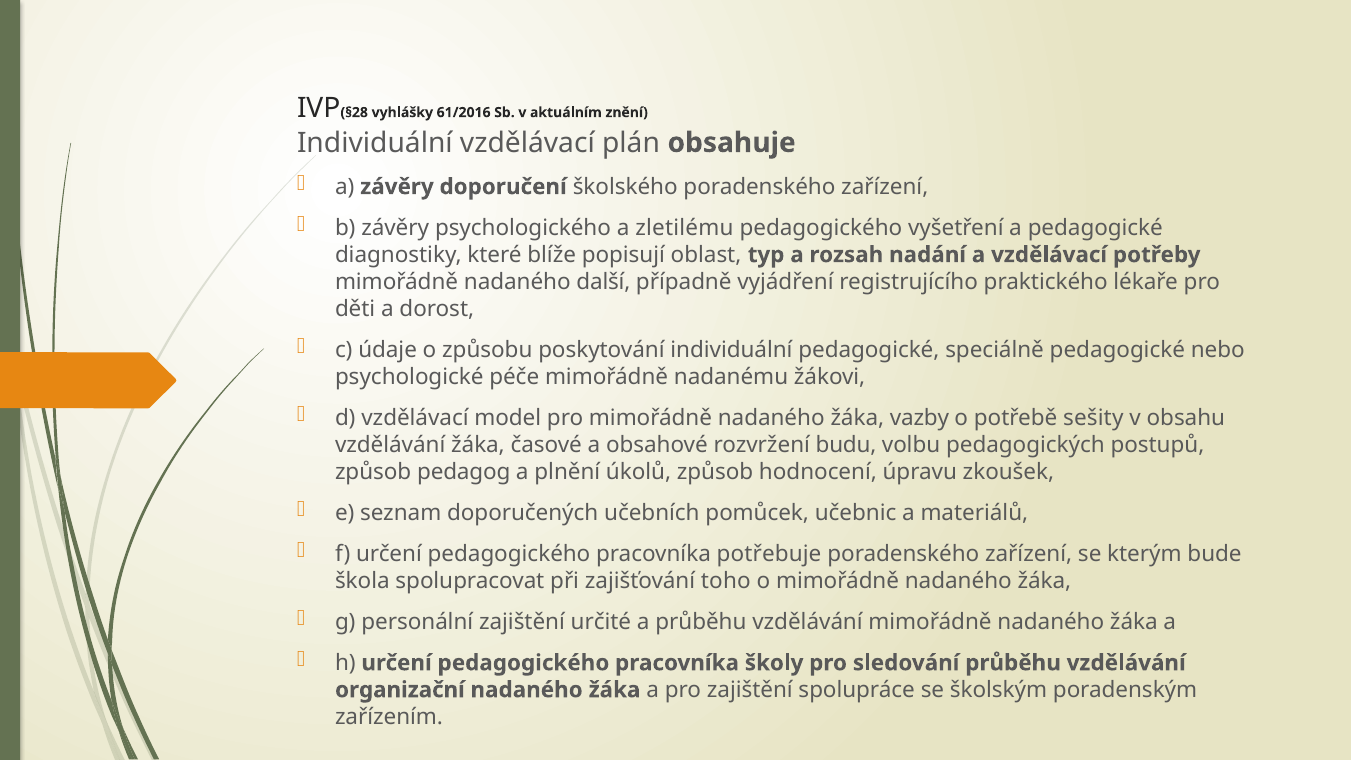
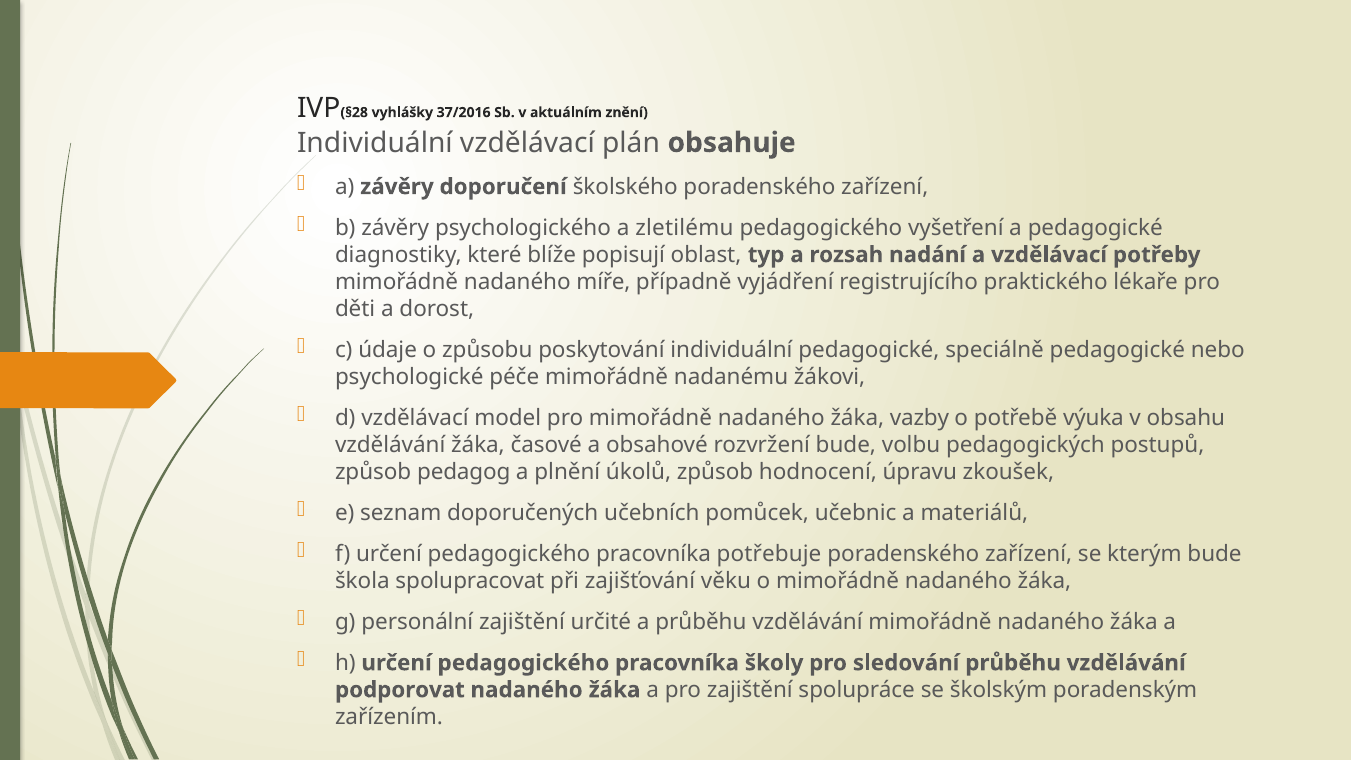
61/2016: 61/2016 -> 37/2016 (464, 112)
další: další -> míře (603, 282)
sešity: sešity -> výuka (1093, 418)
rozvržení budu: budu -> bude (846, 445)
toho: toho -> věku (726, 581)
organizační: organizační -> podporovat (400, 690)
